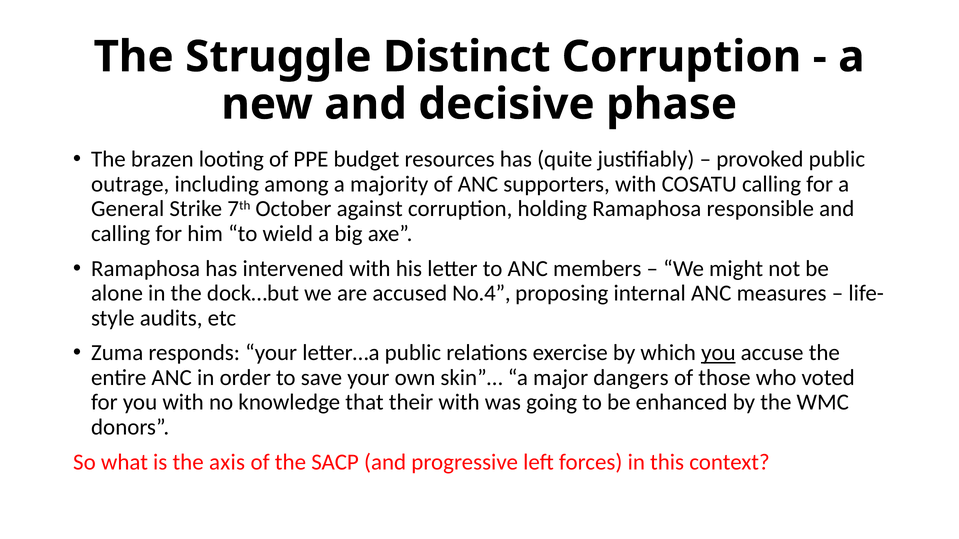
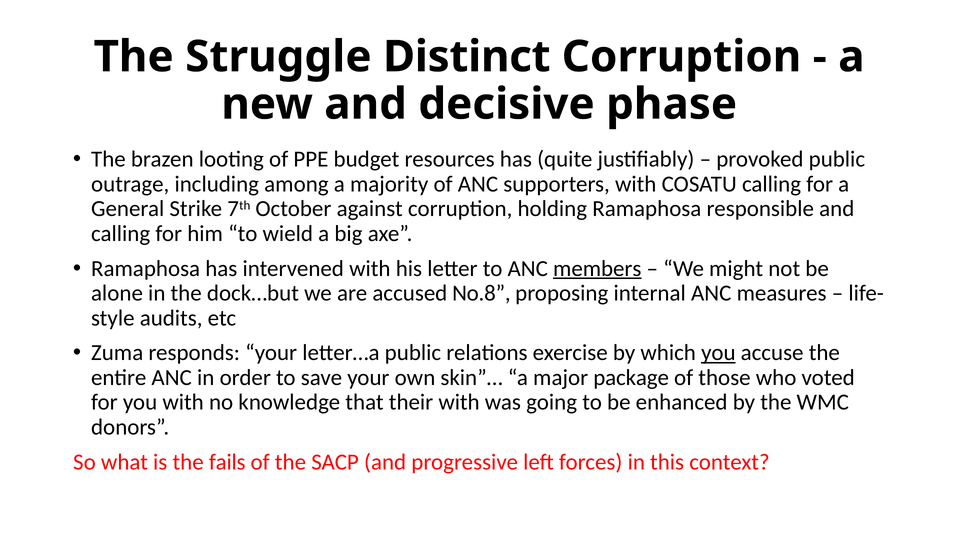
members underline: none -> present (597, 269)
No.4: No.4 -> No.8 (481, 293)
dangers: dangers -> package (631, 378)
axis: axis -> fails (227, 462)
